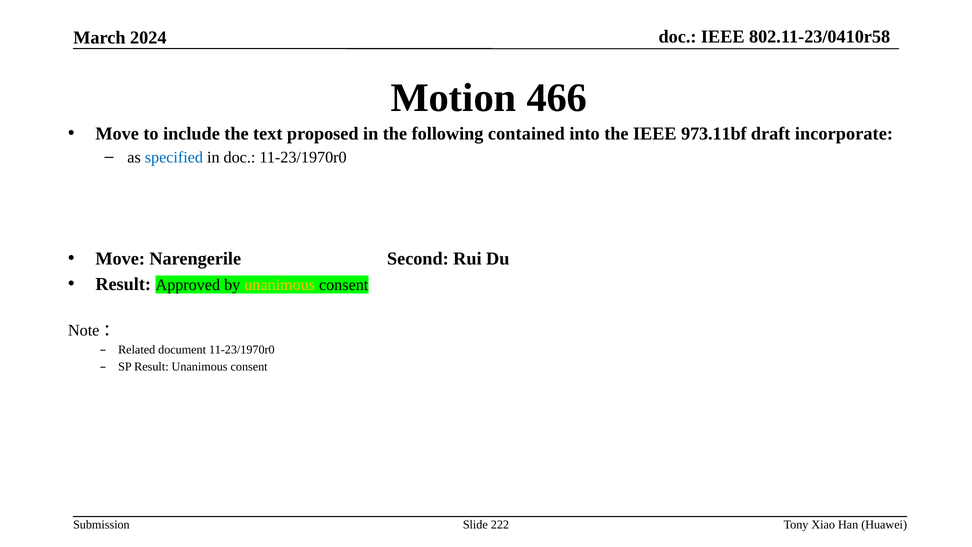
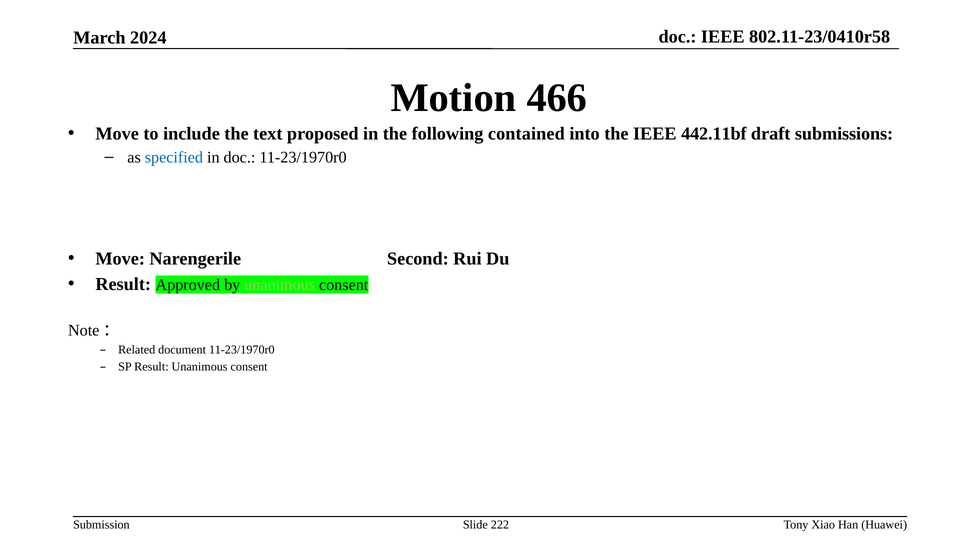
973.11bf: 973.11bf -> 442.11bf (714, 134)
incorporate: incorporate -> submissions (844, 134)
unanimous colour: yellow -> light green (280, 285)
